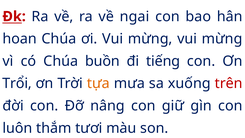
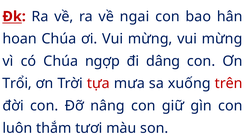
buồn: buồn -> ngợp (102, 61)
tiếng: tiếng -> dâng (163, 61)
tựa colour: orange -> red (98, 83)
